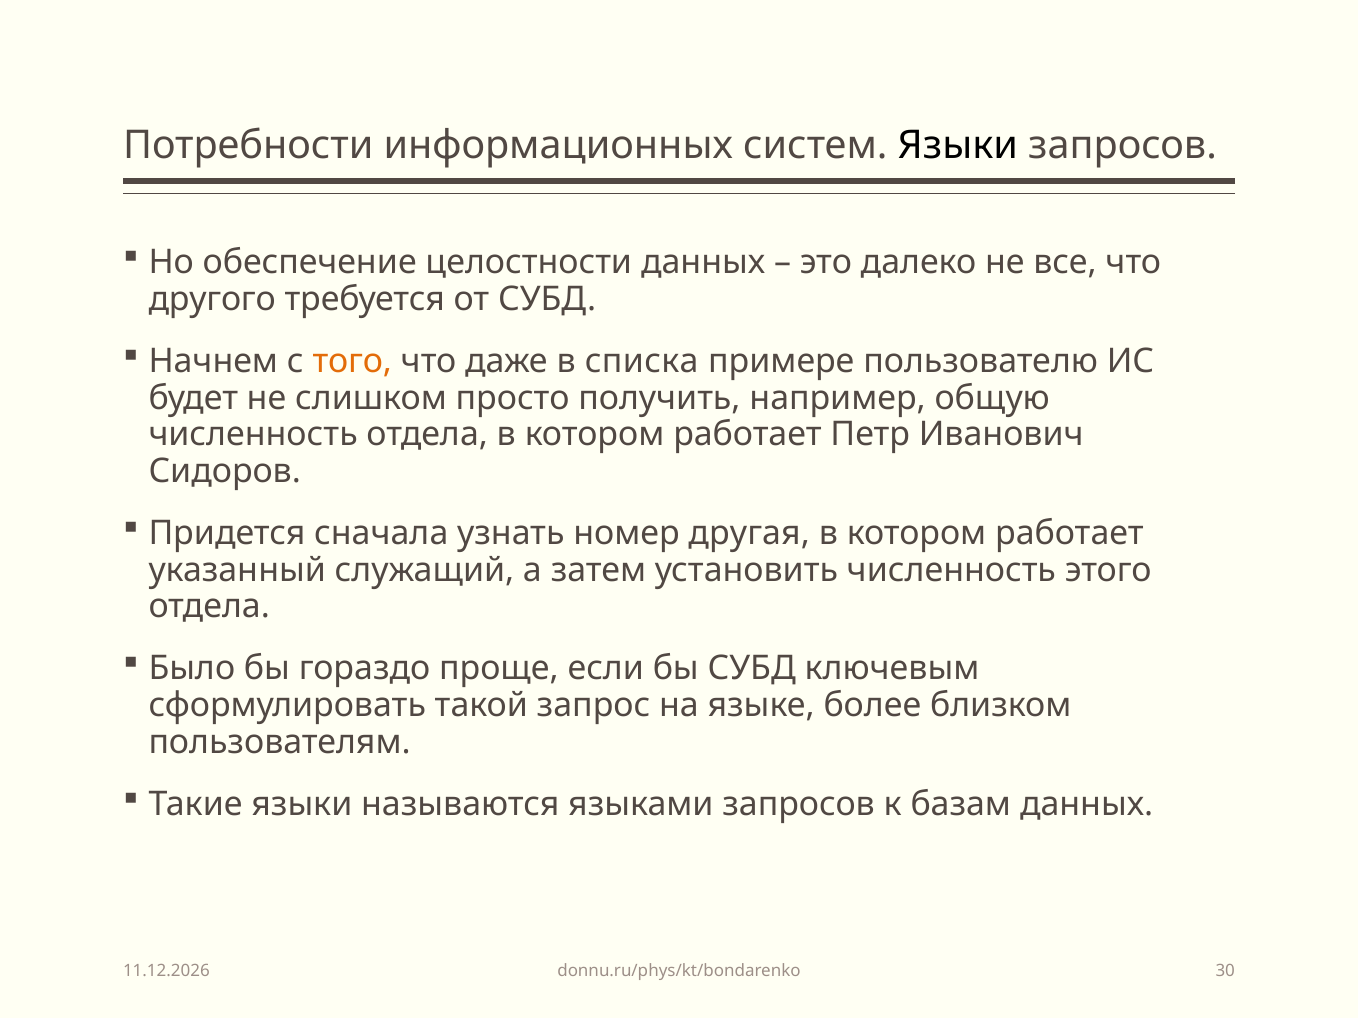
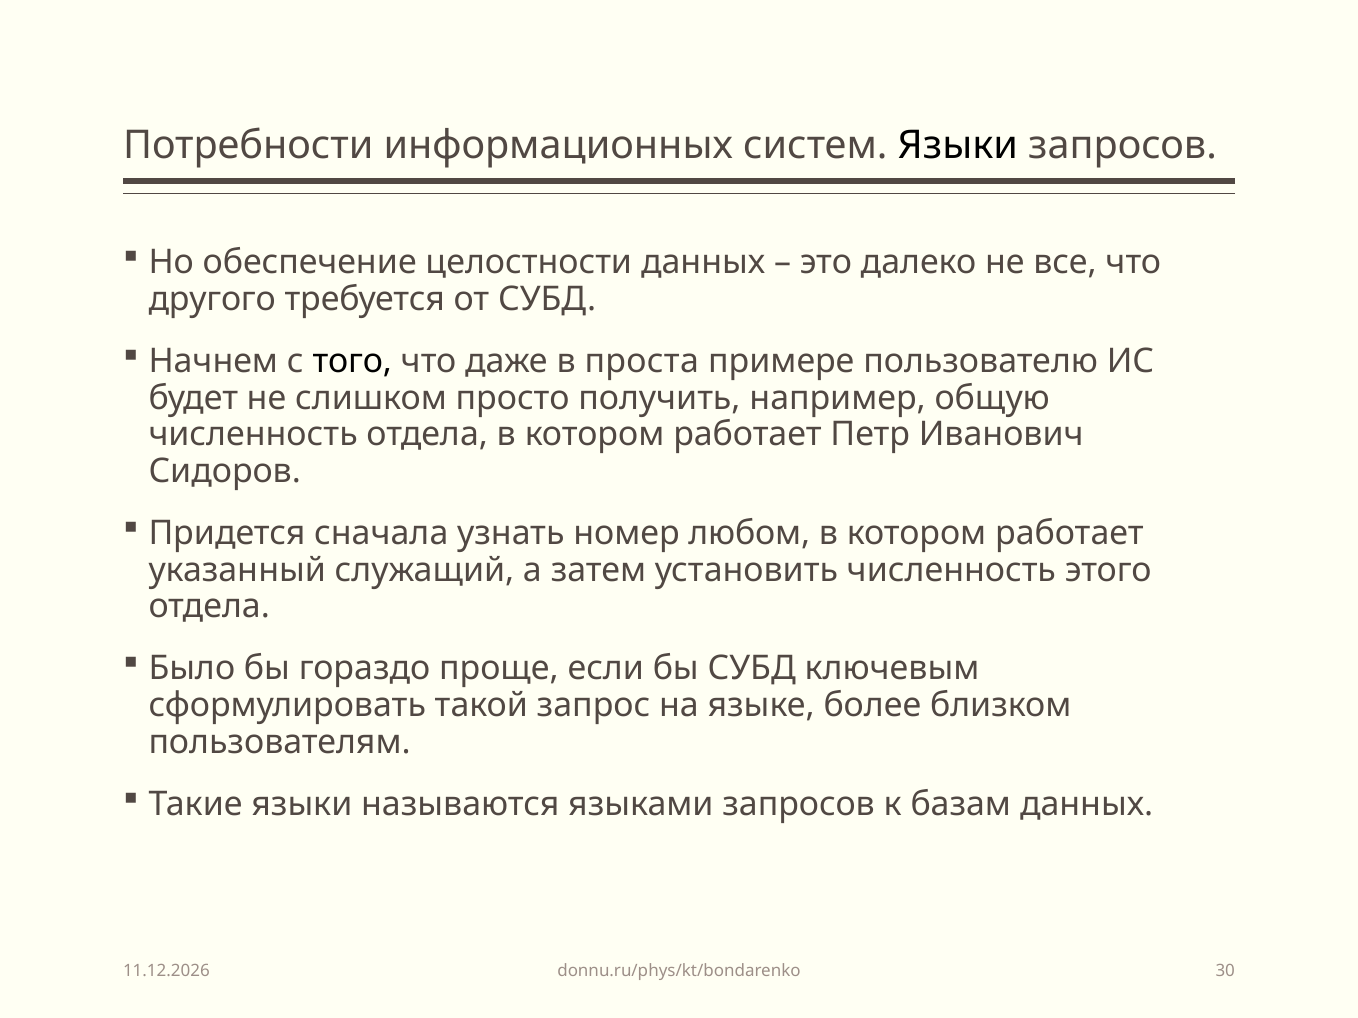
того colour: orange -> black (352, 361)
списка: списка -> проста (642, 361)
другая: другая -> любом (749, 534)
